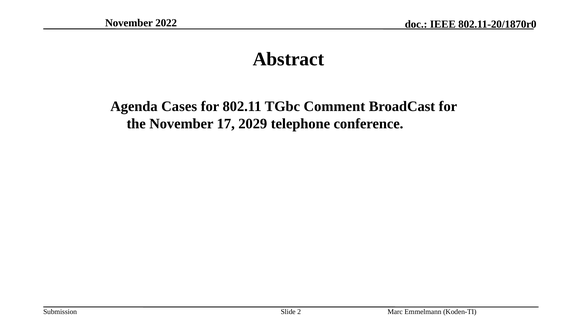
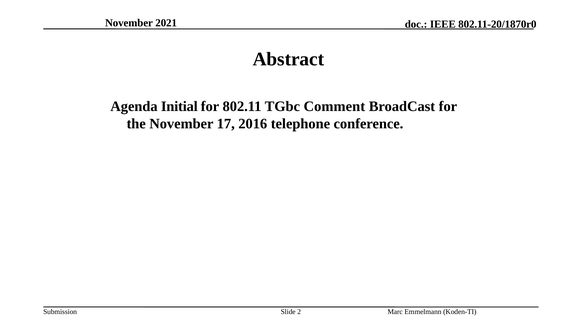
2022: 2022 -> 2021 (166, 23)
Cases: Cases -> Initial (179, 106)
2029: 2029 -> 2016 (253, 124)
